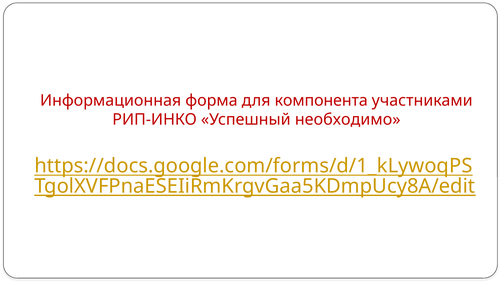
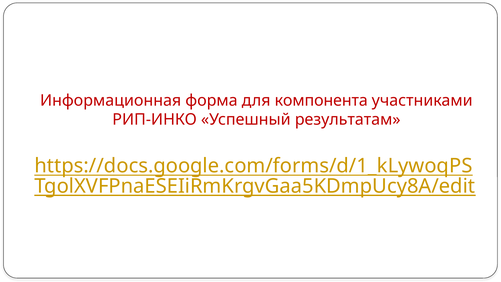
необходимо: необходимо -> результатам (348, 120)
